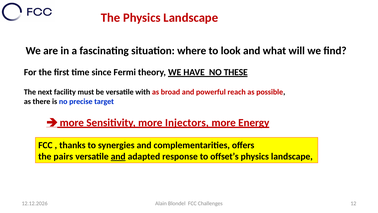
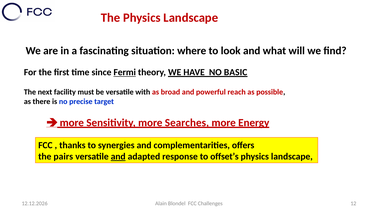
Fermi underline: none -> present (125, 72)
THESE: THESE -> BASIC (236, 72)
Injectors: Injectors -> Searches (187, 122)
